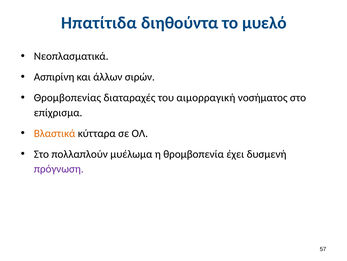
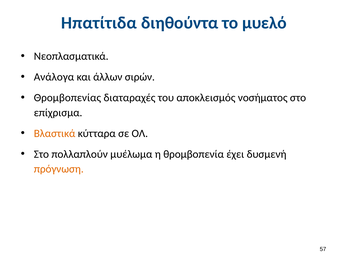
Ασπιρίνη: Ασπιρίνη -> Ανάλογα (54, 77)
αιμορραγική: αιμορραγική -> αποκλεισμός (206, 97)
πρόγνωση colour: purple -> orange (59, 169)
